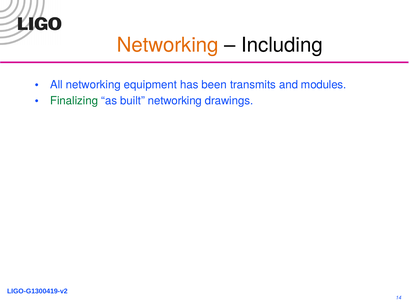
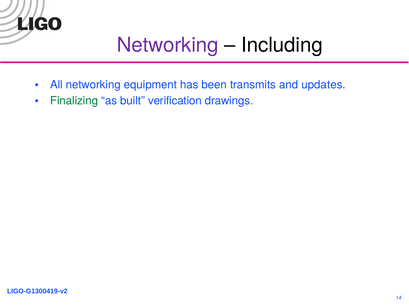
Networking colour: orange -> purple (168, 45)
modules: modules -> updates (324, 85)
built networking: networking -> verification (175, 101)
